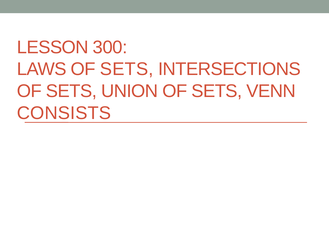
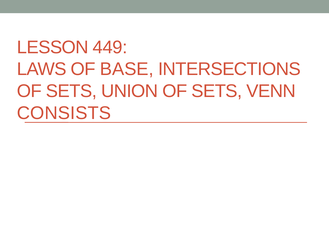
300: 300 -> 449 (110, 47)
LAWS OF SETS: SETS -> BASE (127, 69)
